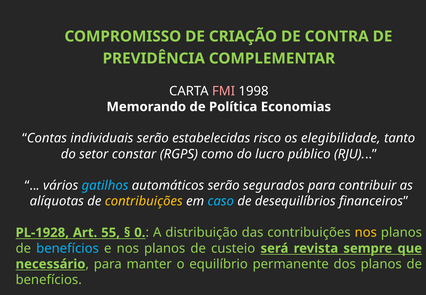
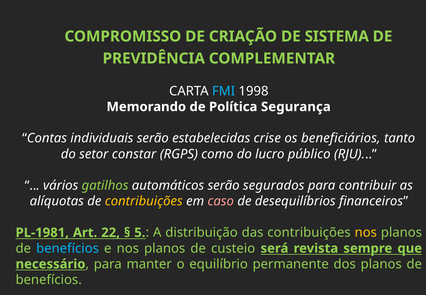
CONTRA: CONTRA -> SISTEMA (337, 36)
FMI colour: pink -> light blue (224, 91)
Economias: Economias -> Segurança (296, 107)
risco: risco -> crise (267, 138)
elegibilidade: elegibilidade -> beneficiários (341, 138)
gatilhos colour: light blue -> light green (105, 185)
caso colour: light blue -> pink (221, 201)
PL-1928: PL-1928 -> PL-1981 (42, 233)
55: 55 -> 22 (111, 233)
0: 0 -> 5 (140, 233)
